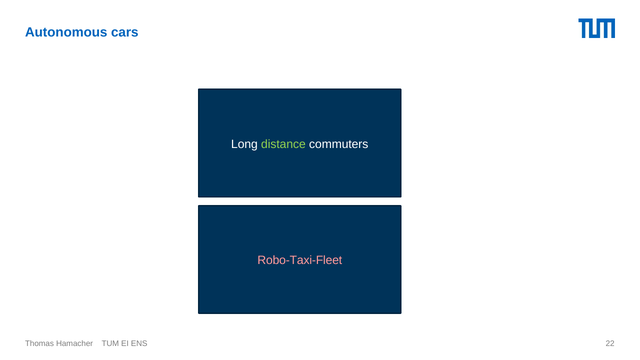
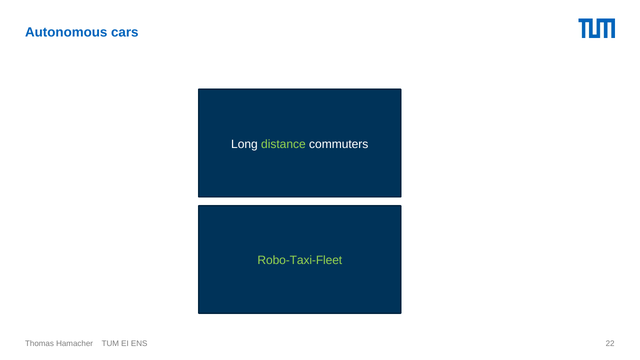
Robo-Taxi-Fleet colour: pink -> light green (300, 260)
